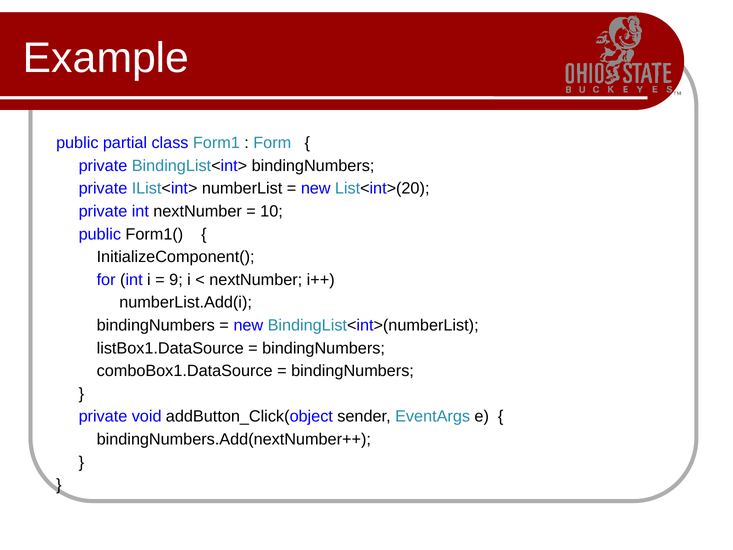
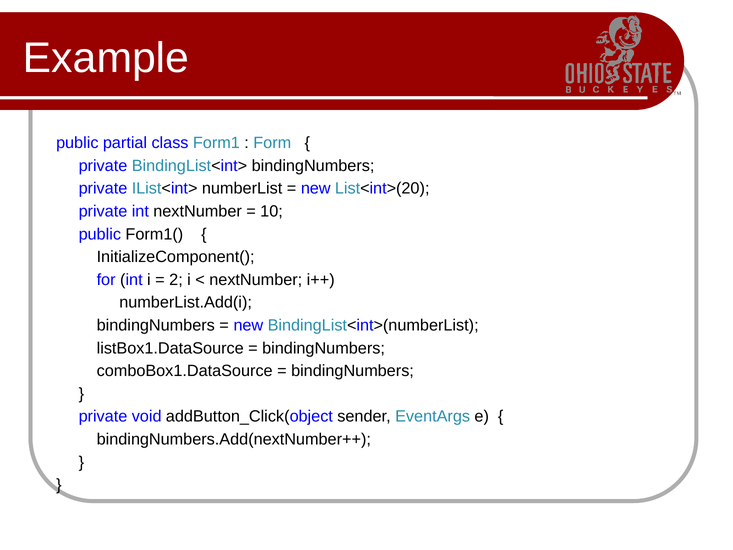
9: 9 -> 2 (176, 280)
